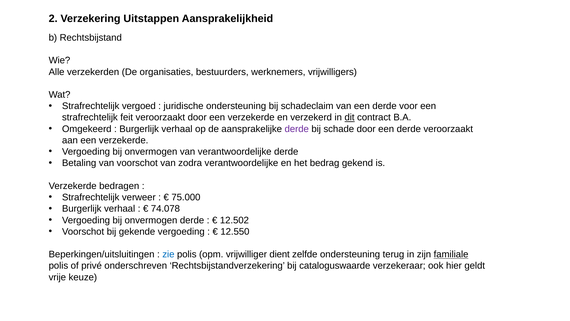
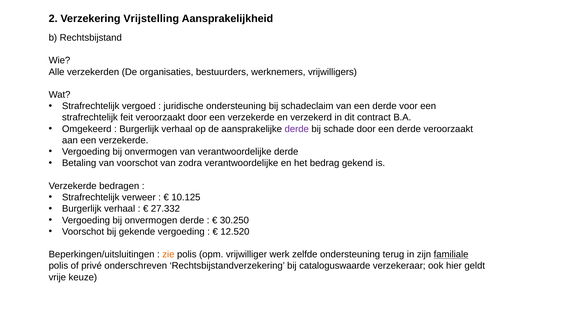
Uitstappen: Uitstappen -> Vrijstelling (151, 19)
dit underline: present -> none (350, 117)
75.000: 75.000 -> 10.125 (186, 197)
74.078: 74.078 -> 27.332 (165, 209)
12.502: 12.502 -> 30.250 (234, 220)
12.550: 12.550 -> 12.520 (235, 231)
zie colour: blue -> orange (168, 254)
dient: dient -> werk (280, 254)
